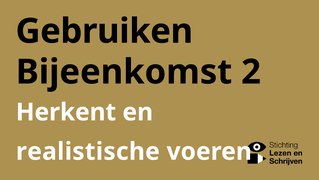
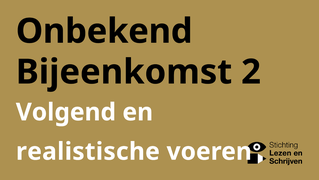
Gebruiken: Gebruiken -> Onbekend (104, 31)
Herkent: Herkent -> Volgend (66, 112)
